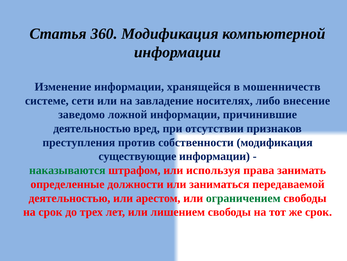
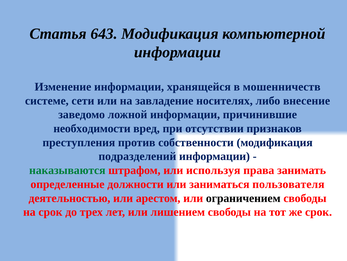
360: 360 -> 643 (104, 34)
деятельностью: деятельностью -> необходимости (92, 128)
существующие: существующие -> подразделений (137, 156)
передаваемой: передаваемой -> пользователя (288, 184)
ограничением colour: green -> black (243, 198)
